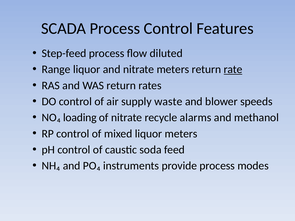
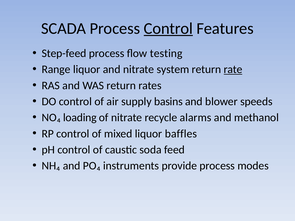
Control underline: none -> present (168, 28)
diluted: diluted -> testing (166, 53)
nitrate meters: meters -> system (173, 69)
waste: waste -> basins (168, 102)
liquor meters: meters -> baffles (181, 134)
